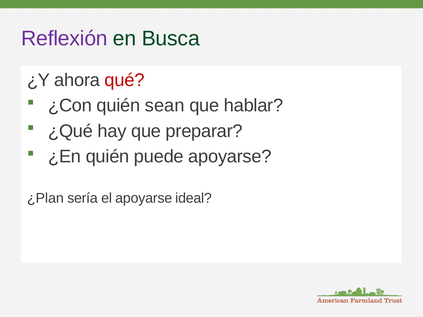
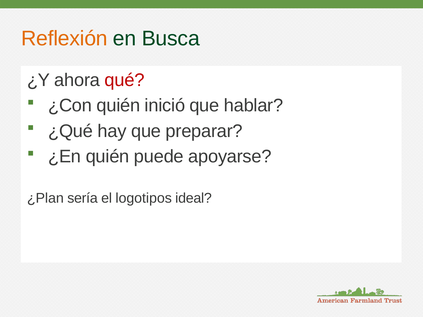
Reflexión colour: purple -> orange (64, 38)
sean: sean -> inició (165, 106)
el apoyarse: apoyarse -> logotipos (144, 198)
